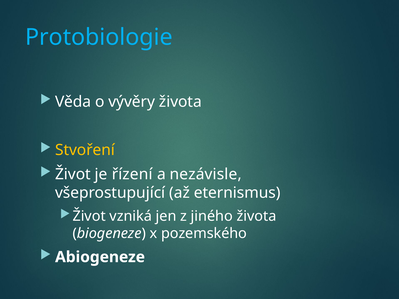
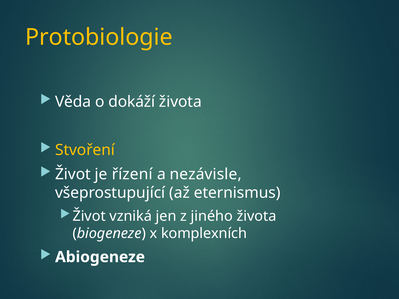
Protobiologie colour: light blue -> yellow (99, 37)
vývěry: vývěry -> dokáží (132, 102)
pozemského: pozemského -> komplexních (204, 234)
